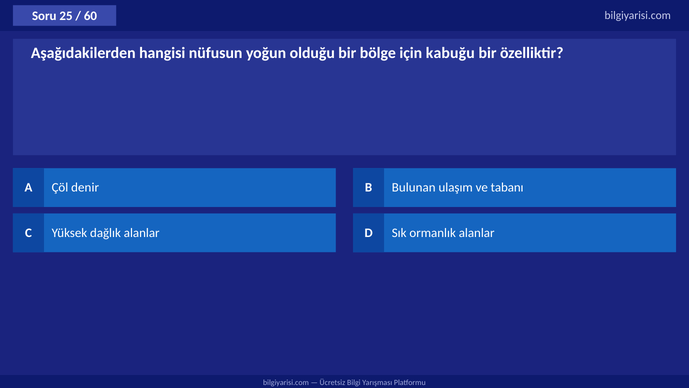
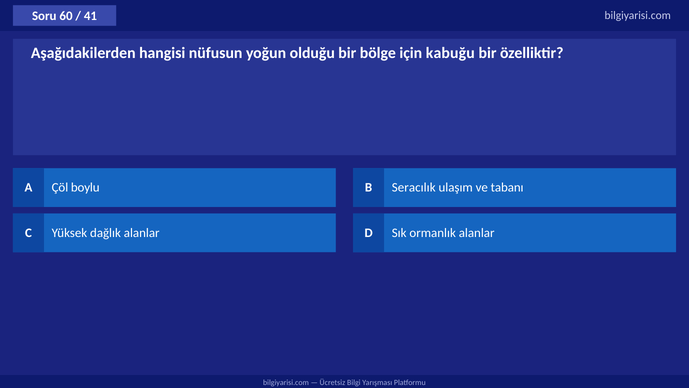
25: 25 -> 60 (66, 16)
60: 60 -> 41 (90, 16)
denir: denir -> boylu (85, 188)
Bulunan: Bulunan -> Seracılık (414, 188)
